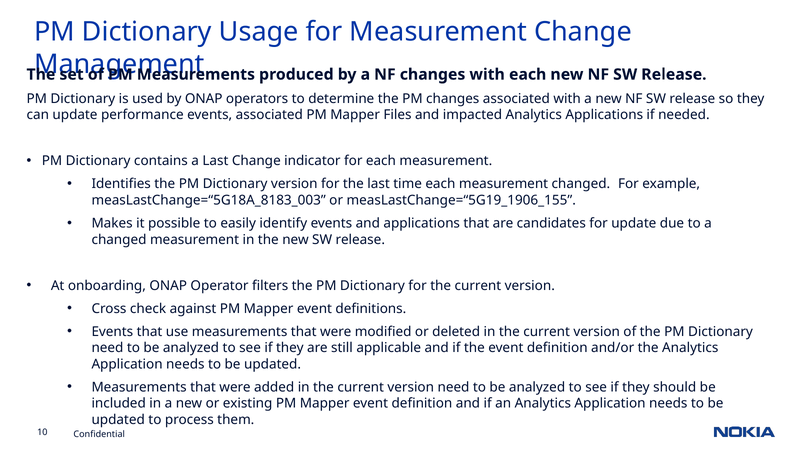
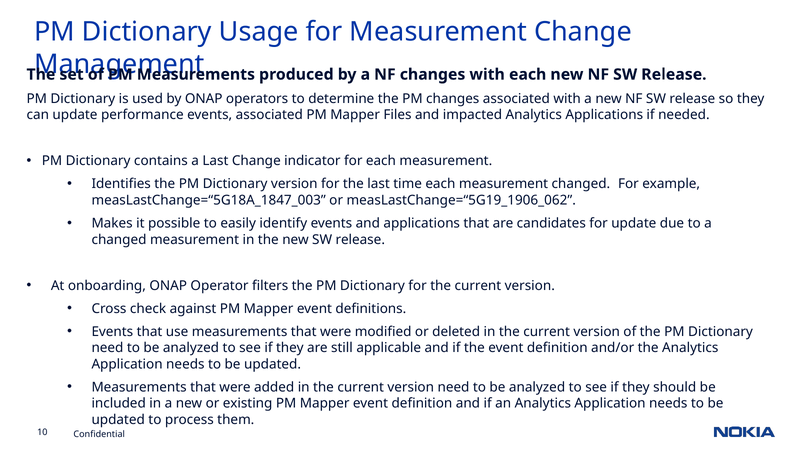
measLastChange=“5G18A_8183_003: measLastChange=“5G18A_8183_003 -> measLastChange=“5G18A_1847_003 (209, 200)
measLastChange=“5G19_1906_155: measLastChange=“5G19_1906_155 -> measLastChange=“5G19_1906_062 (461, 200)
